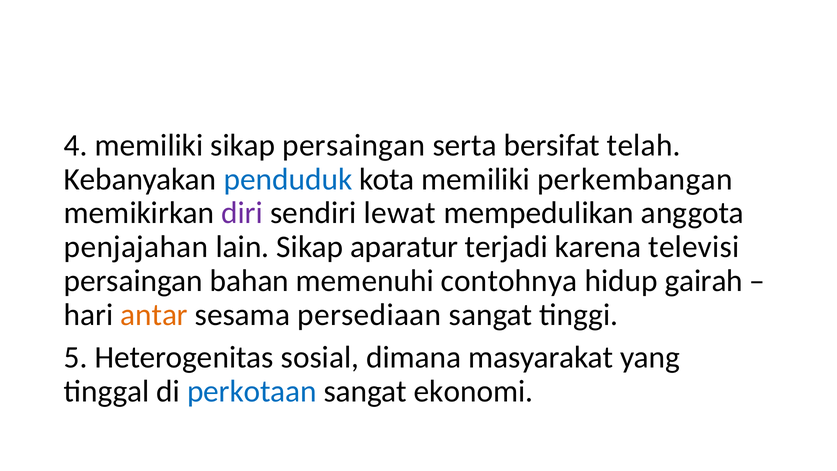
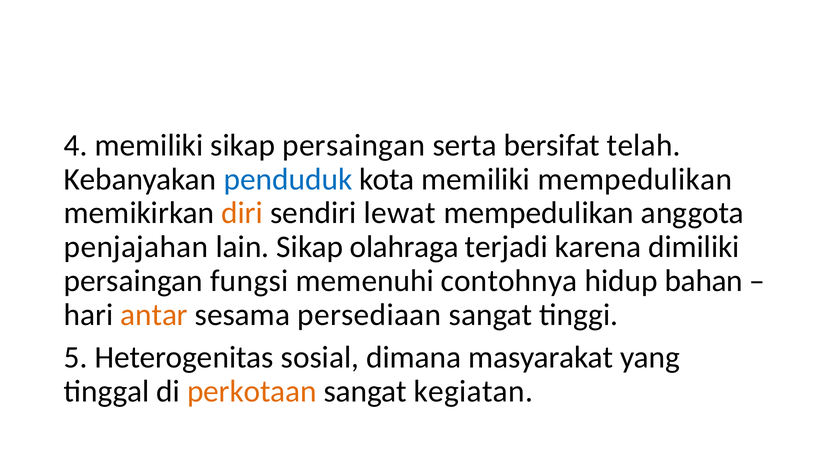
memiliki perkembangan: perkembangan -> mempedulikan (635, 179)
diri colour: purple -> orange (242, 213)
aparatur: aparatur -> olahraga (404, 247)
televisi: televisi -> dimiliki (694, 247)
bahan: bahan -> fungsi (249, 281)
gairah: gairah -> bahan (704, 281)
perkotaan colour: blue -> orange (252, 391)
ekonomi: ekonomi -> kegiatan (473, 391)
